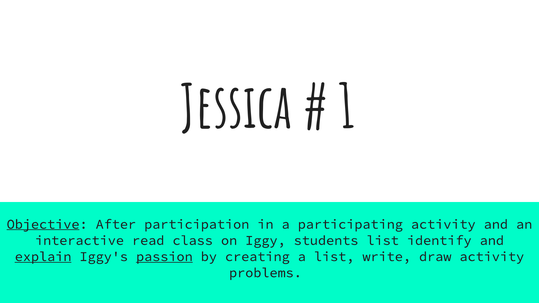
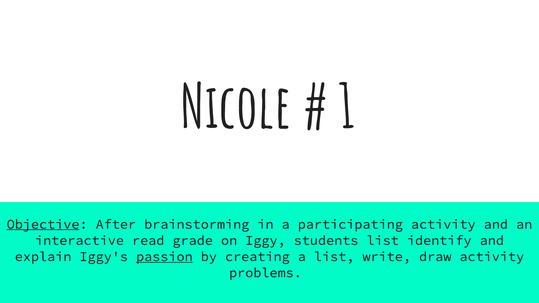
Jessica: Jessica -> Nicole (236, 108)
participation: participation -> brainstorming (197, 224)
class: class -> grade (193, 241)
explain underline: present -> none (43, 257)
